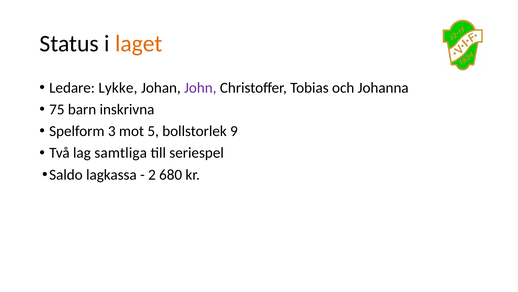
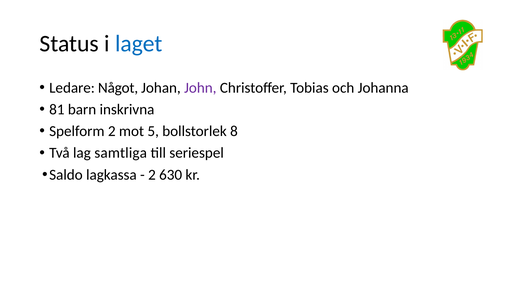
laget colour: orange -> blue (139, 44)
Lykke: Lykke -> Något (118, 88)
75: 75 -> 81 (57, 109)
Spelform 3: 3 -> 2 (112, 131)
9: 9 -> 8 (234, 131)
680: 680 -> 630 (171, 174)
